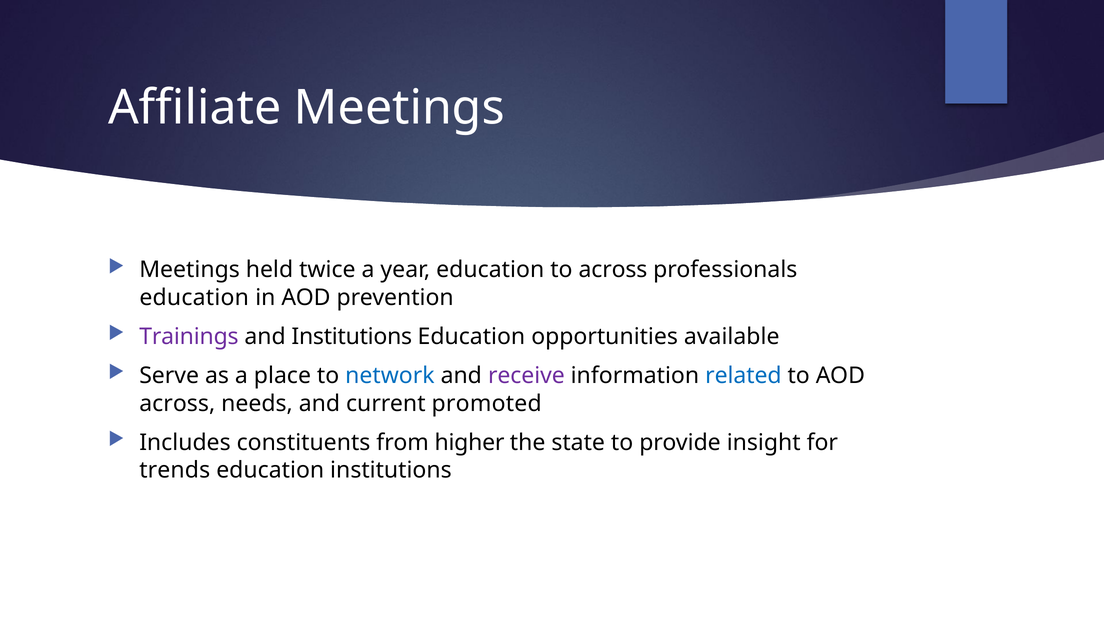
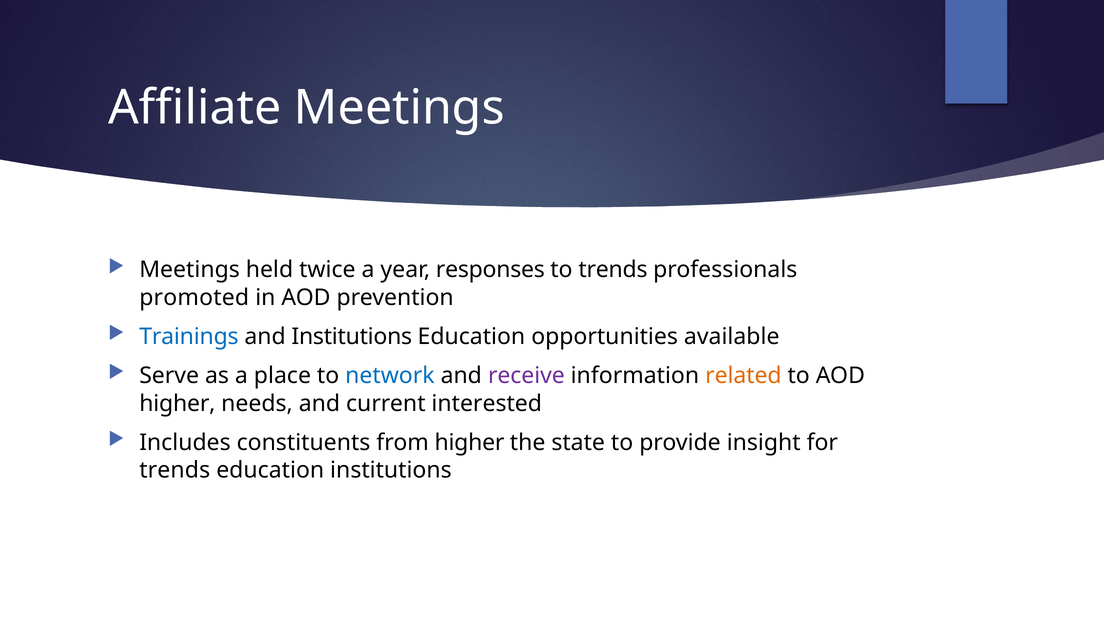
year education: education -> responses (490, 270)
to across: across -> trends (613, 270)
education: education -> promoted (194, 297)
Trainings colour: purple -> blue (189, 337)
related colour: blue -> orange (743, 376)
across: across -> higher (177, 403)
promoted: promoted -> interested (487, 403)
